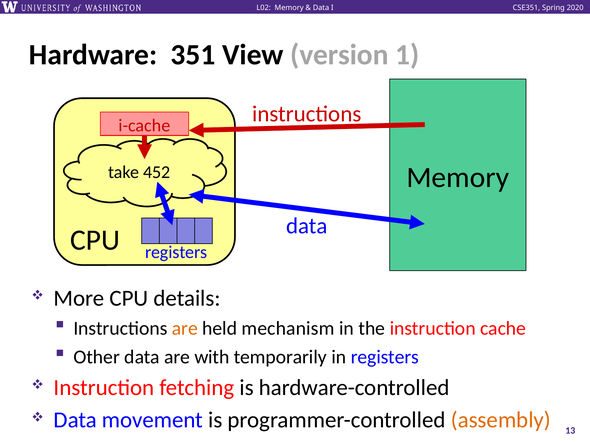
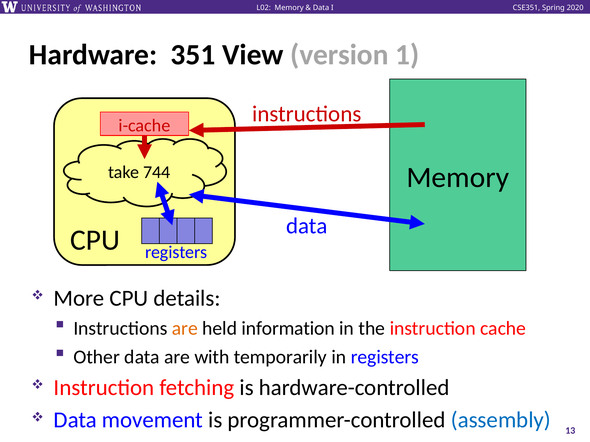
452: 452 -> 744 (157, 172)
mechanism: mechanism -> information (288, 329)
assembly colour: orange -> blue (501, 421)
